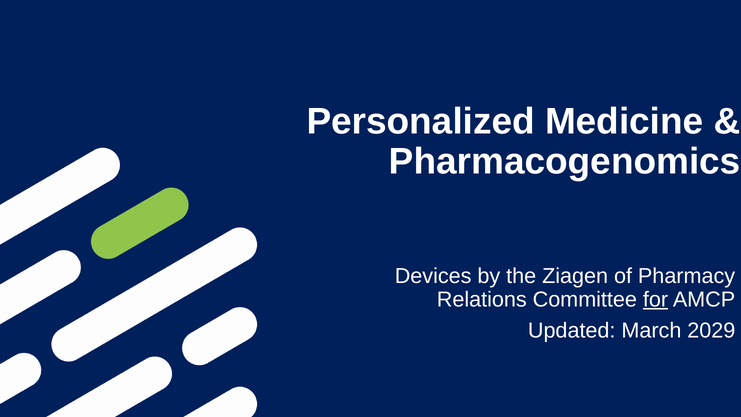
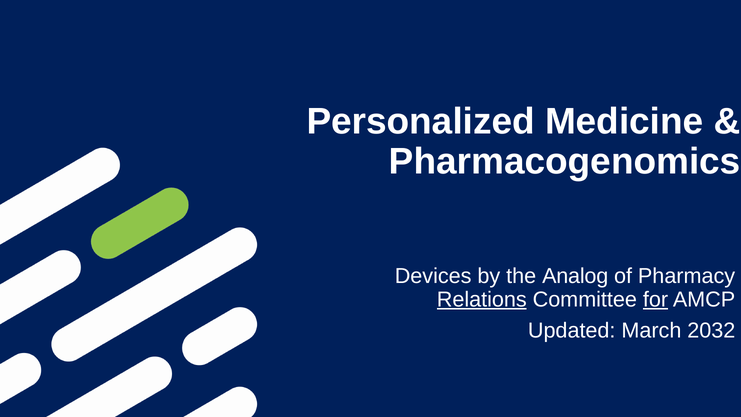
Ziagen: Ziagen -> Analog (575, 276)
Relations underline: none -> present (482, 299)
2029: 2029 -> 2032 (711, 330)
